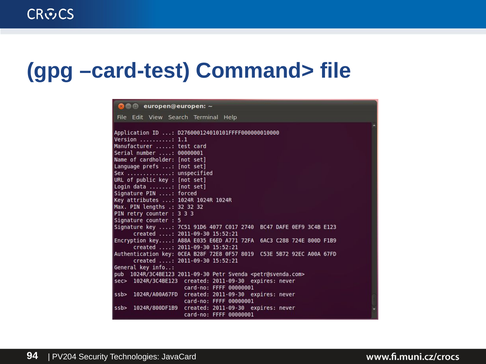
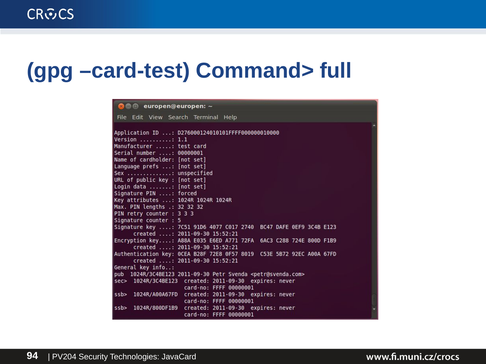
file: file -> full (336, 71)
